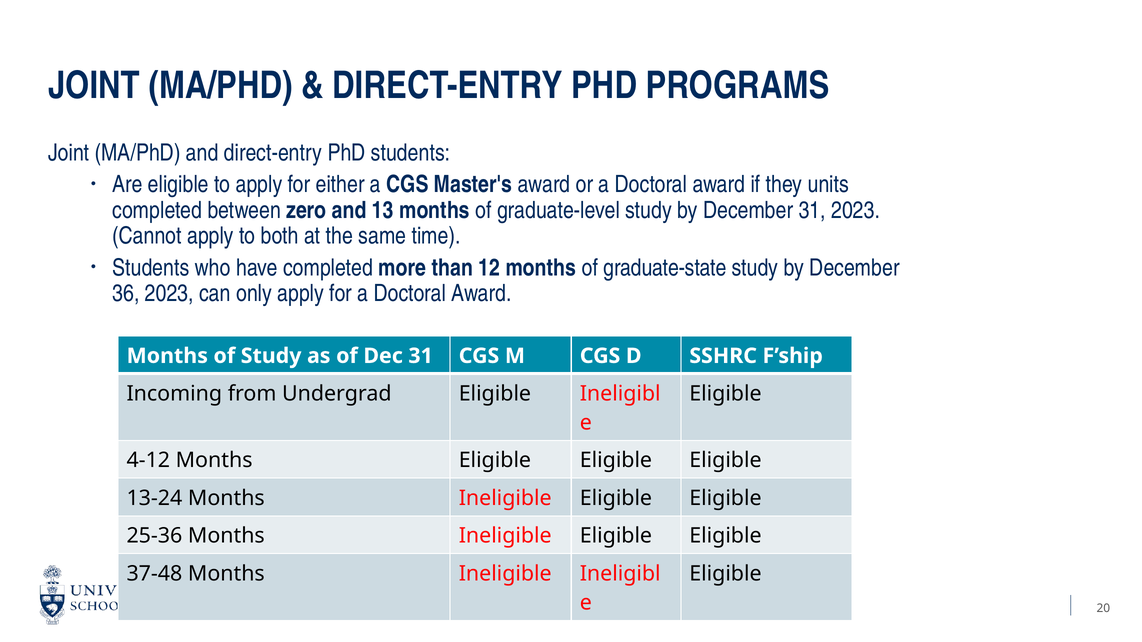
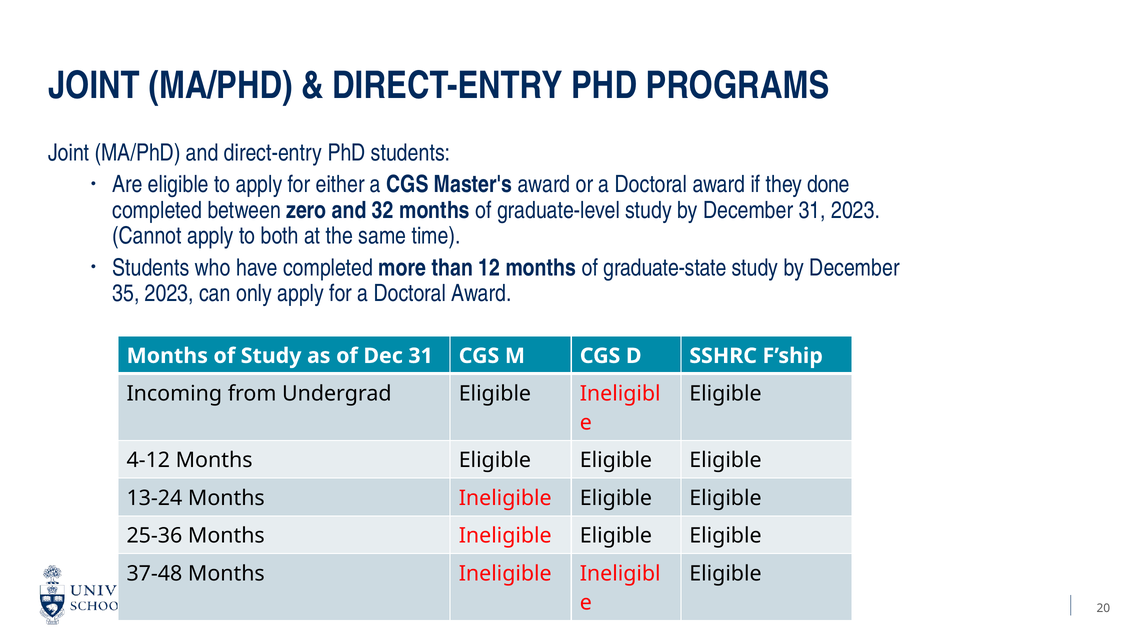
units: units -> done (828, 185)
13: 13 -> 32 (383, 210)
36: 36 -> 35 (126, 294)
